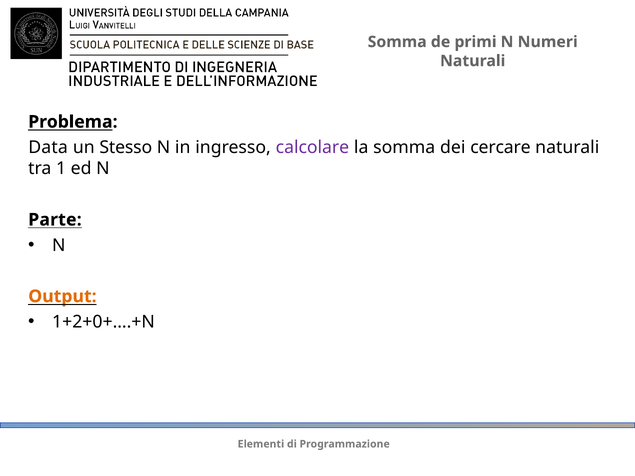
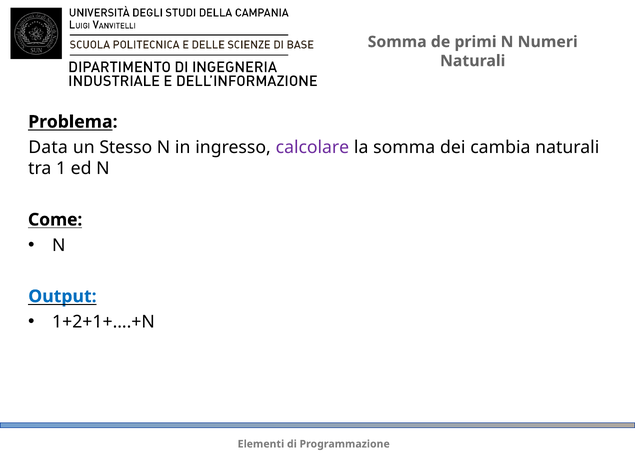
cercare: cercare -> cambia (500, 148)
Parte: Parte -> Come (55, 220)
Output colour: orange -> blue (62, 297)
1+2+0+….+N: 1+2+0+….+N -> 1+2+1+….+N (103, 322)
